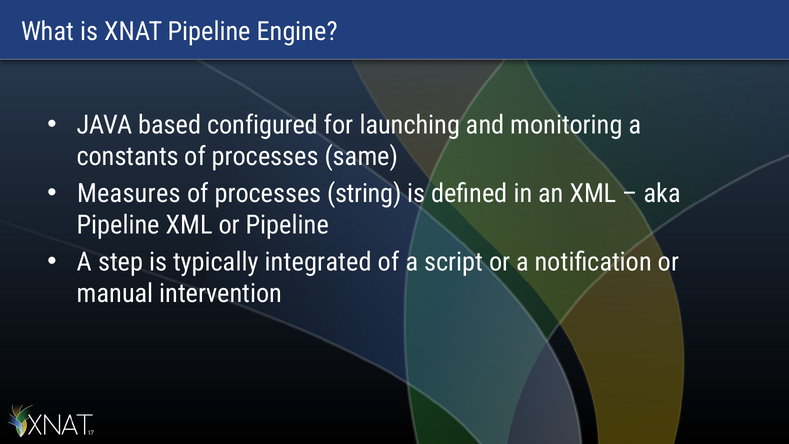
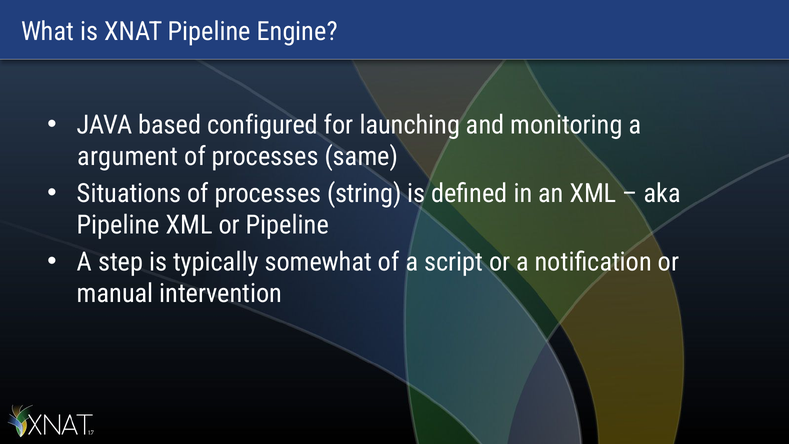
constants: constants -> argument (128, 157)
Measures: Measures -> Situations (129, 194)
integrated: integrated -> somewhat (318, 262)
